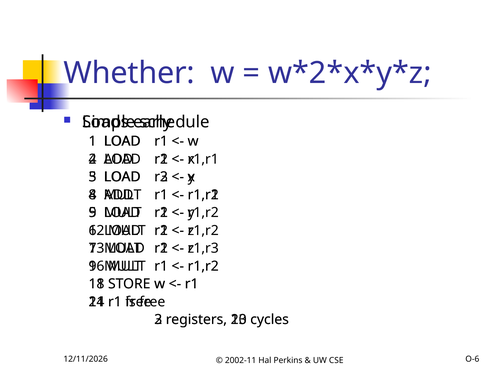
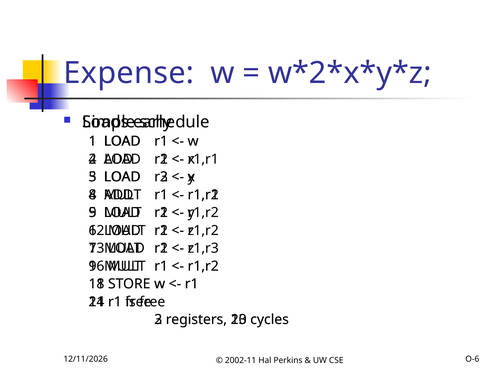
Whether: Whether -> Expense (129, 73)
